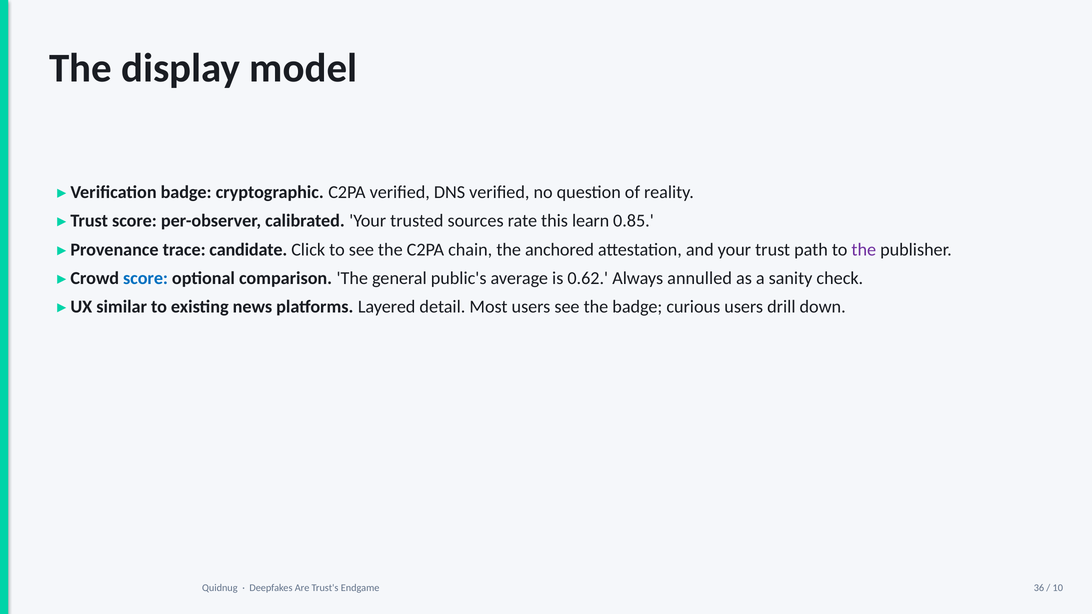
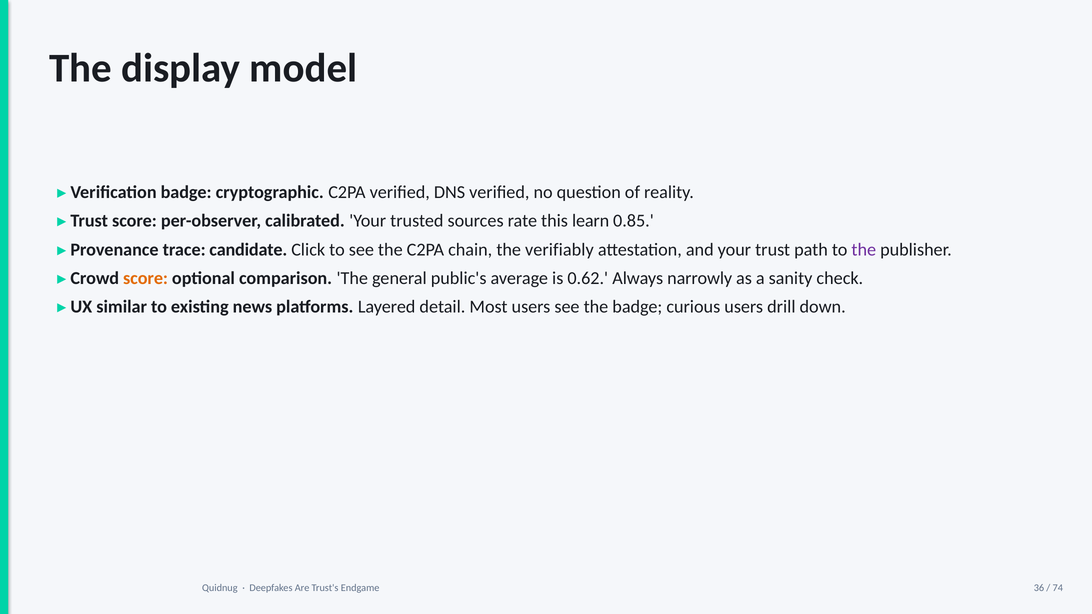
anchored: anchored -> verifiably (559, 250)
score colour: blue -> orange (146, 278)
annulled: annulled -> narrowly (700, 278)
10: 10 -> 74 (1058, 588)
